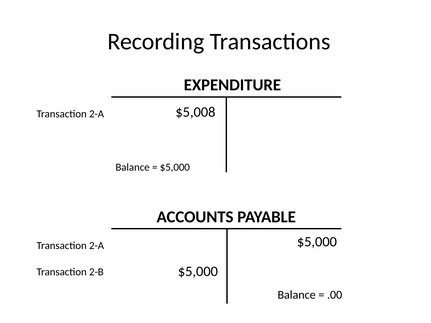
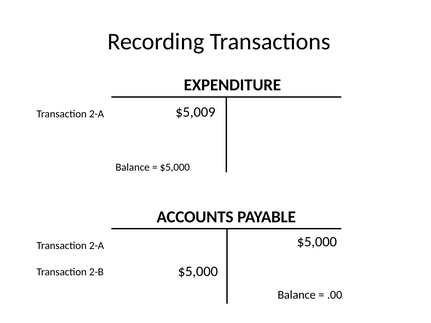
$5,008: $5,008 -> $5,009 (195, 112)
